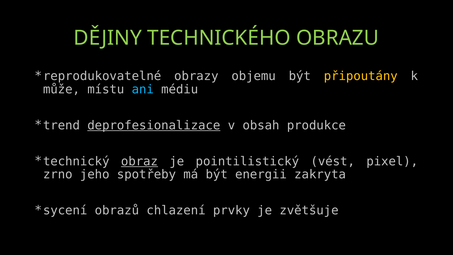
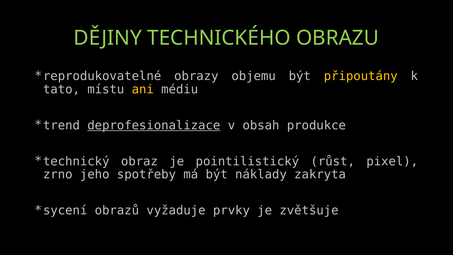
může: může -> tato (61, 89)
ani colour: light blue -> yellow (143, 89)
obraz underline: present -> none (139, 161)
vést: vést -> růst (333, 161)
energii: energii -> náklady (261, 174)
chlazení: chlazení -> vyžaduje (176, 210)
